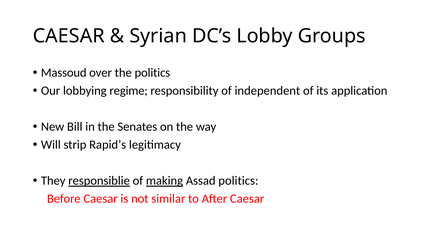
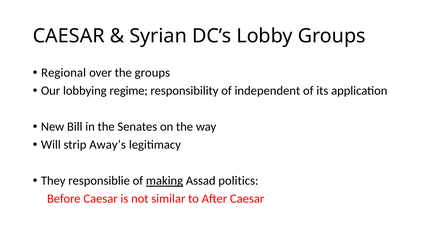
Massoud: Massoud -> Regional (64, 73)
the politics: politics -> groups (152, 73)
Rapid’s: Rapid’s -> Away’s (108, 145)
responsiblie underline: present -> none (99, 181)
